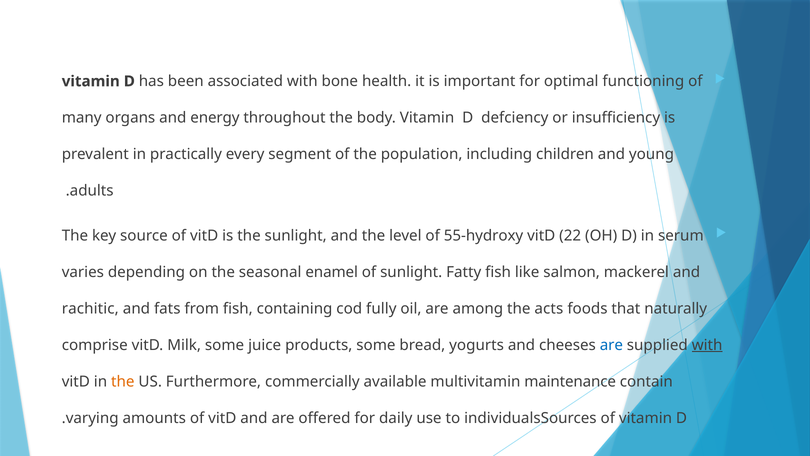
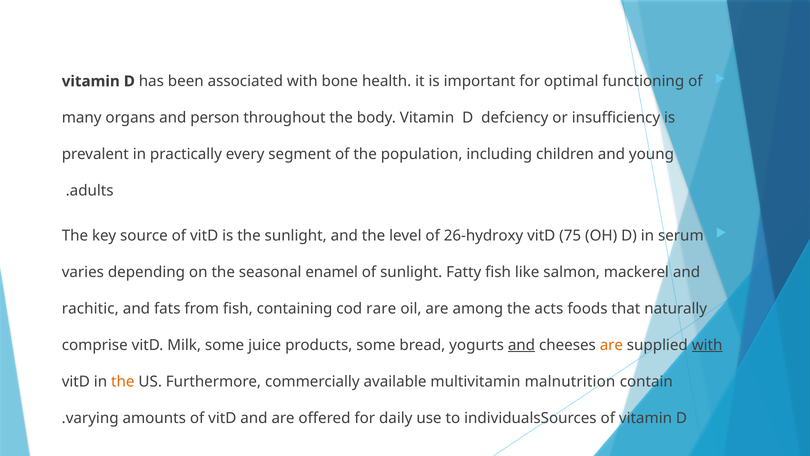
energy: energy -> person (215, 118)
55-hydroxy: 55-hydroxy -> 26-hydroxy (484, 235)
22: 22 -> 75 (570, 235)
fully: fully -> rare (381, 308)
and underline: none -> present (521, 345)
are colour: blue -> orange (611, 345)
maintenance: maintenance -> malnutrition (570, 381)
